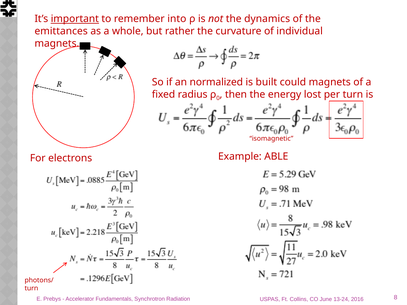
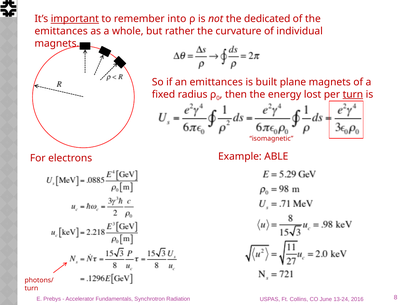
dynamics: dynamics -> dedicated (267, 19)
an normalized: normalized -> emittances (216, 82)
could: could -> plane (293, 82)
turn underline: none -> present (353, 94)
